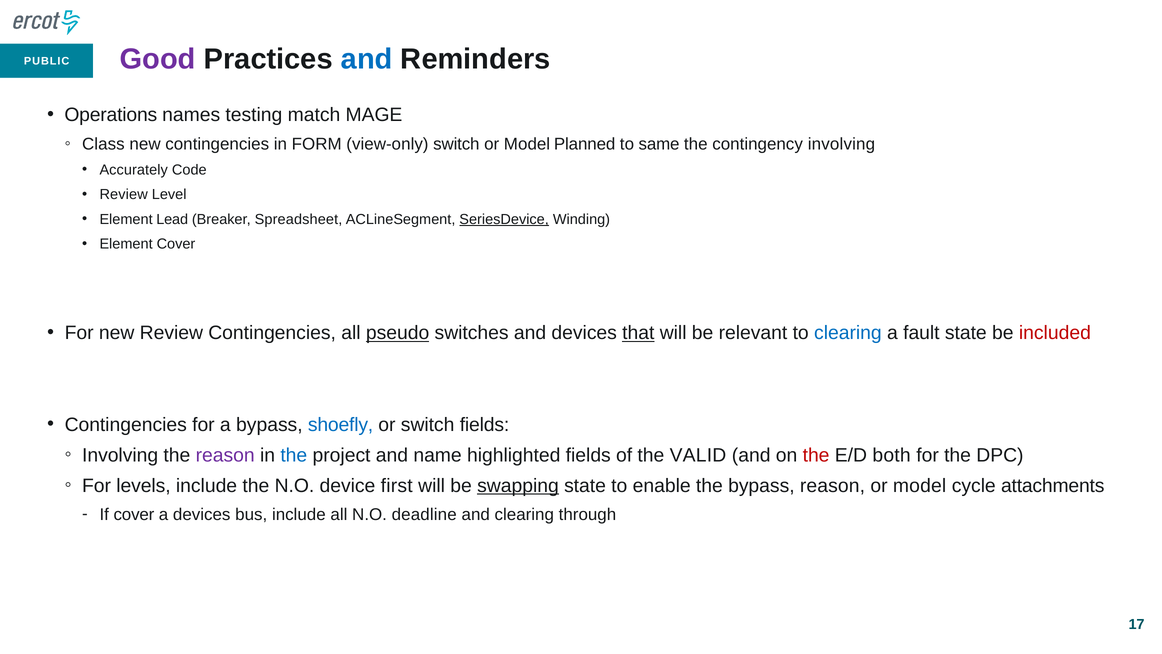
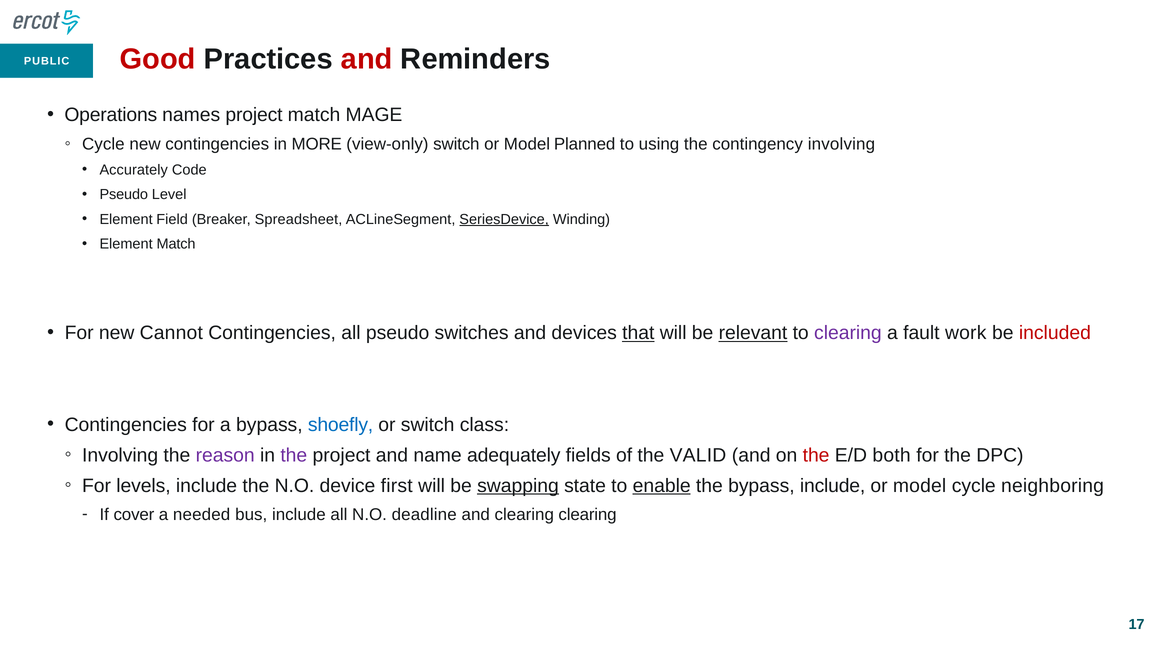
Good colour: purple -> red (158, 59)
and colour: blue -> red (367, 59)
names testing: testing -> project (254, 115)
Class: Class -> Cycle (103, 144)
FORM: FORM -> MORE (317, 144)
same: same -> using (659, 144)
Review: Review -> Pseudo (124, 195)
Lead: Lead -> Field (172, 219)
Element Cover: Cover -> Match (176, 244)
new Review: Review -> Cannot (171, 333)
pseudo underline: present -> none (398, 333)
relevant underline: none -> present (753, 333)
clearing colour: blue -> purple (848, 333)
fault state: state -> work (966, 333)
switch fields: fields -> class (484, 424)
the colour: blue -> purple (294, 455)
highlighted: highlighted -> adequately (514, 455)
enable underline: none -> present (662, 485)
bypass reason: reason -> include (833, 485)
attachments: attachments -> neighboring (1053, 485)
a devices: devices -> needed (202, 514)
clearing through: through -> clearing (588, 514)
